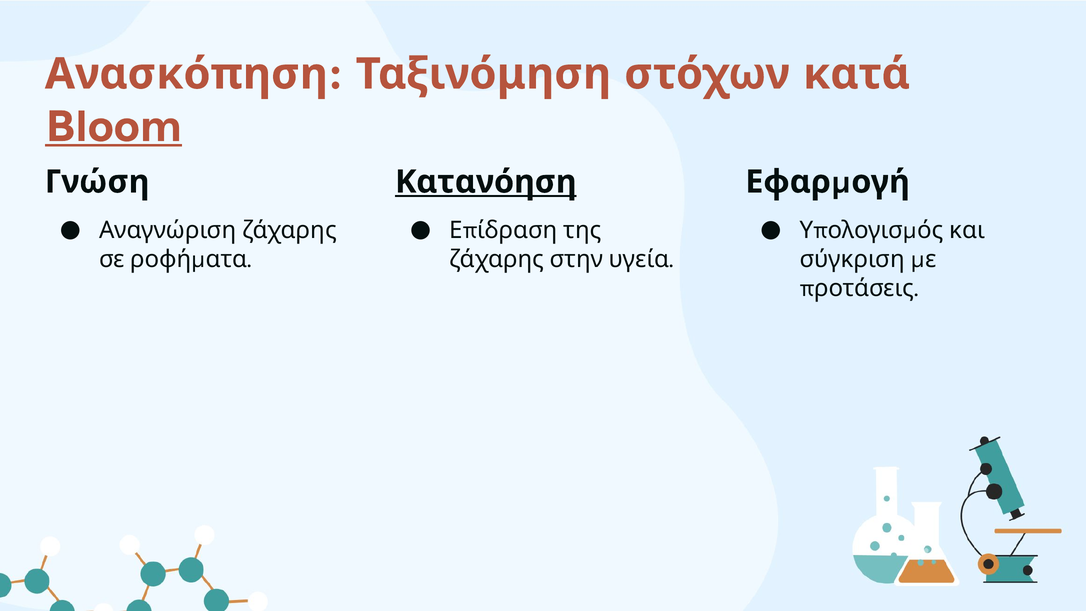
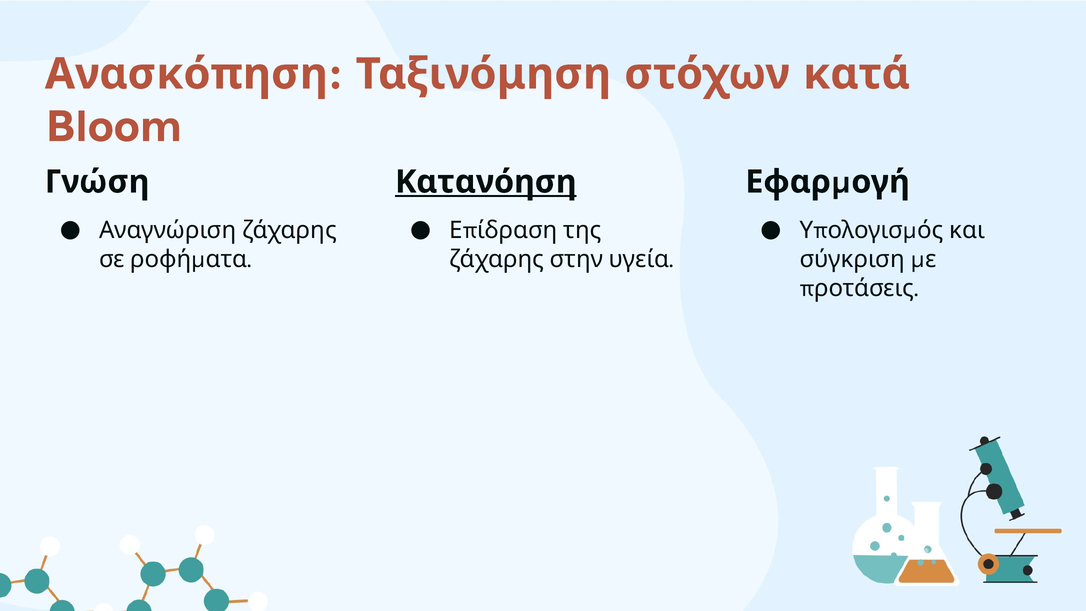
Bloom underline: present -> none (113, 127)
